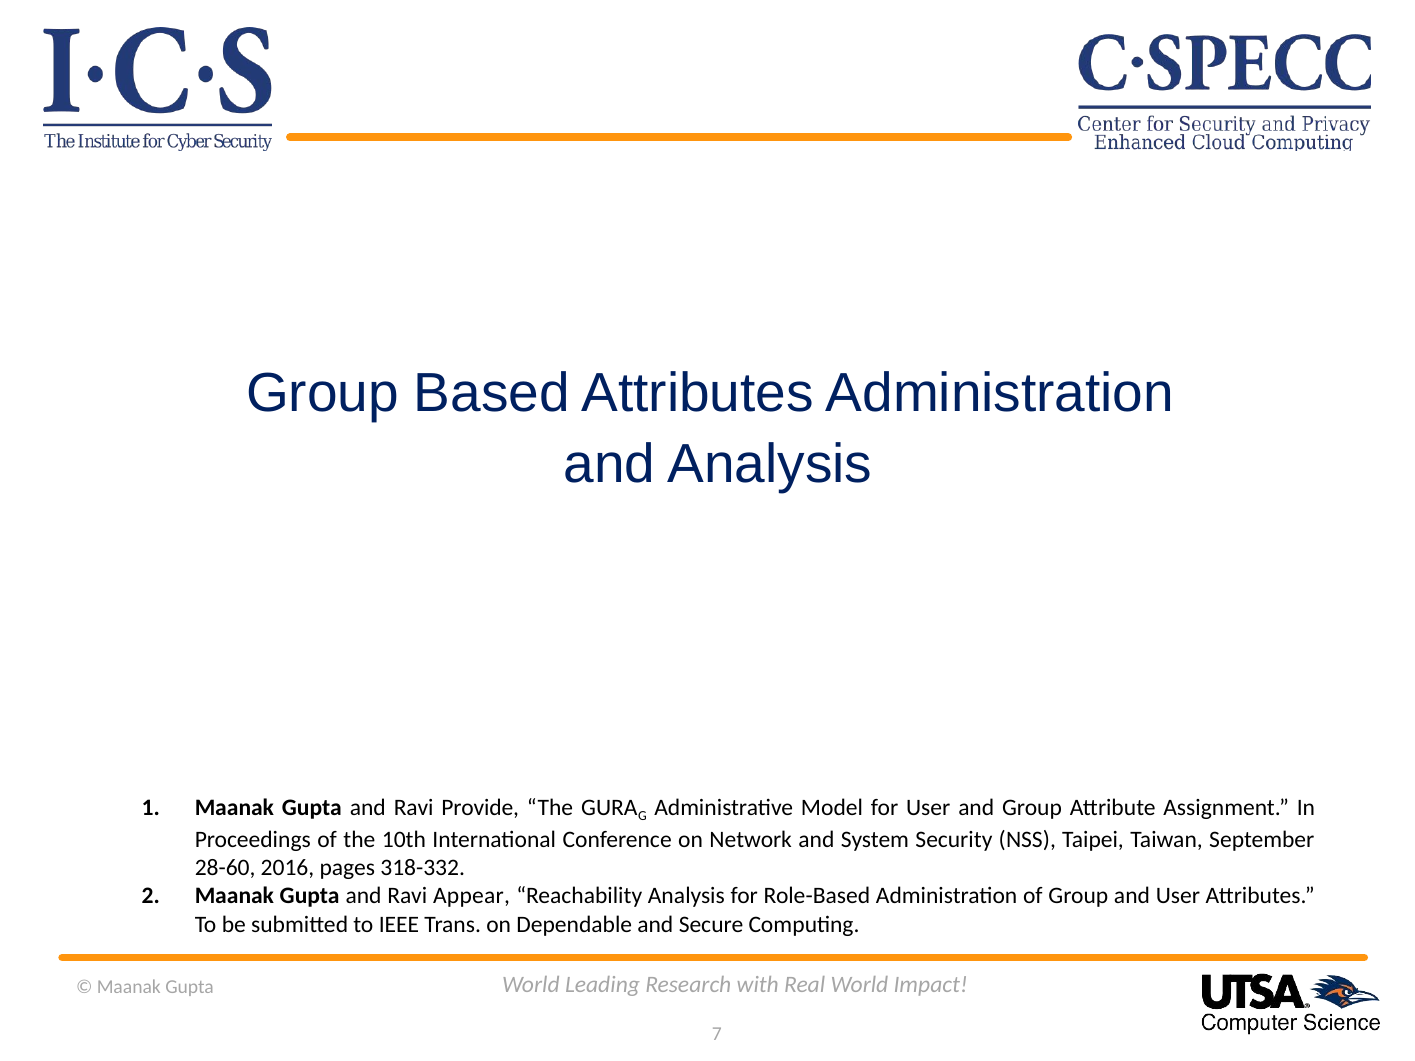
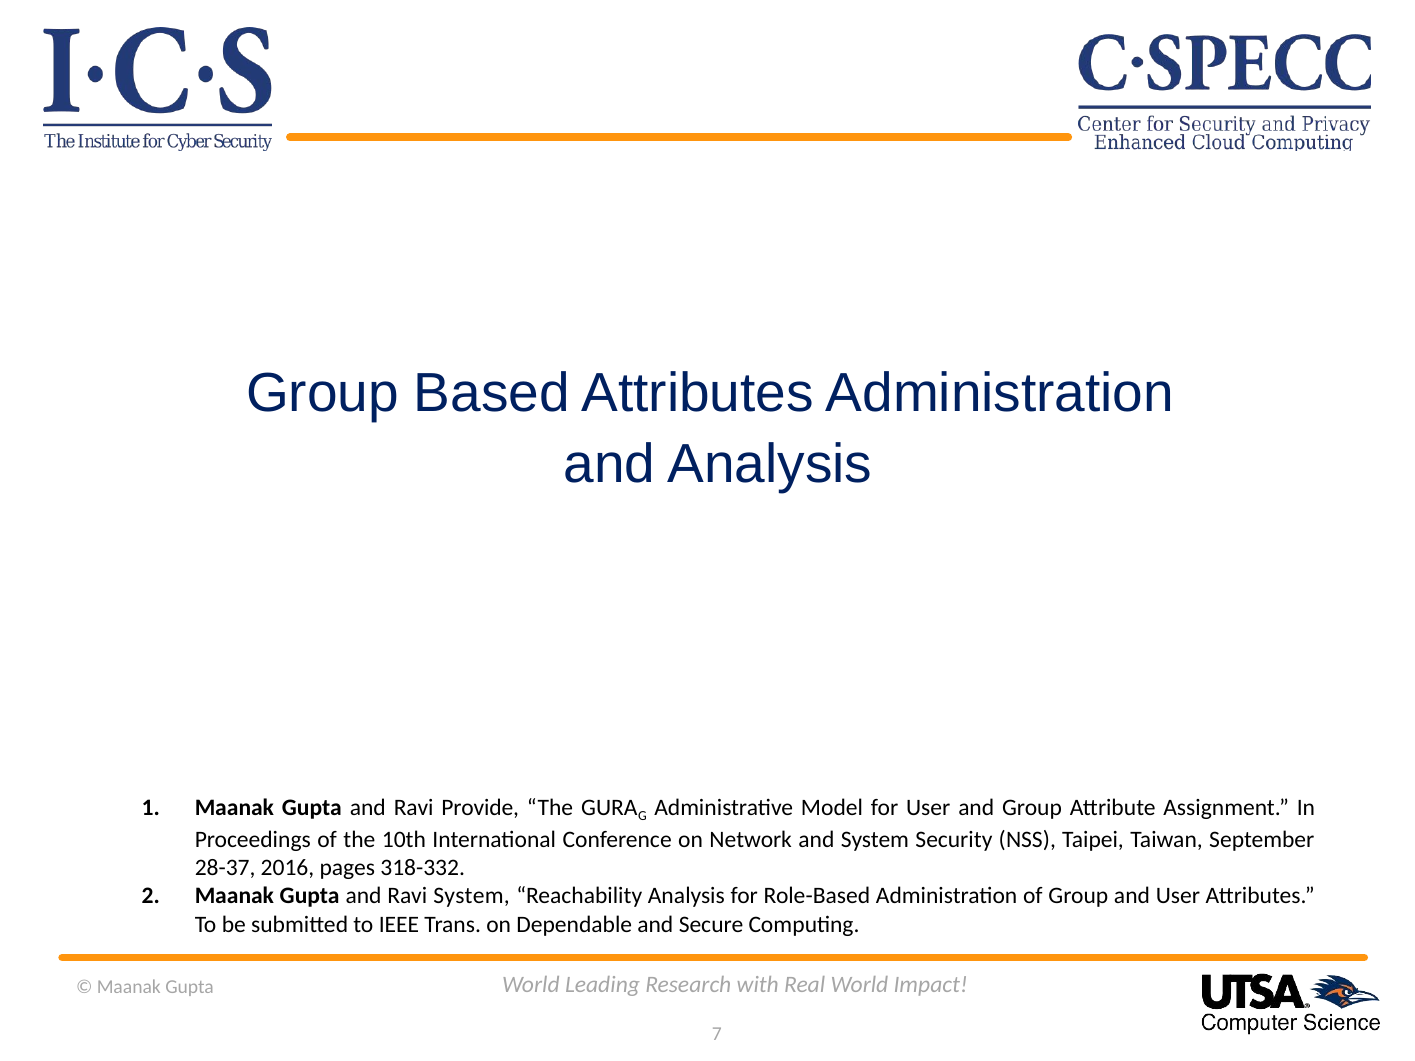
28-60: 28-60 -> 28-37 (225, 868)
Ravi Appear: Appear -> System (471, 896)
